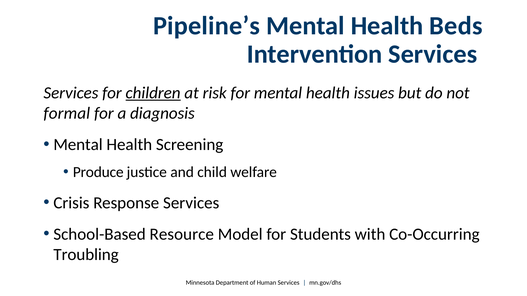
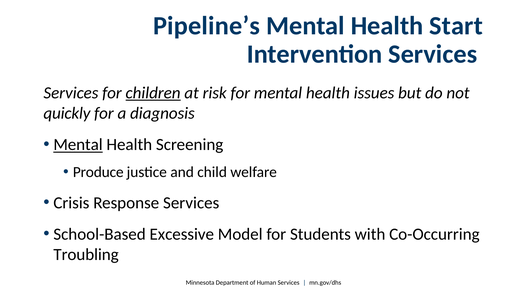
Beds: Beds -> Start (456, 26)
formal: formal -> quickly (67, 114)
Mental underline: none -> present (78, 145)
Resource: Resource -> Excessive (182, 234)
